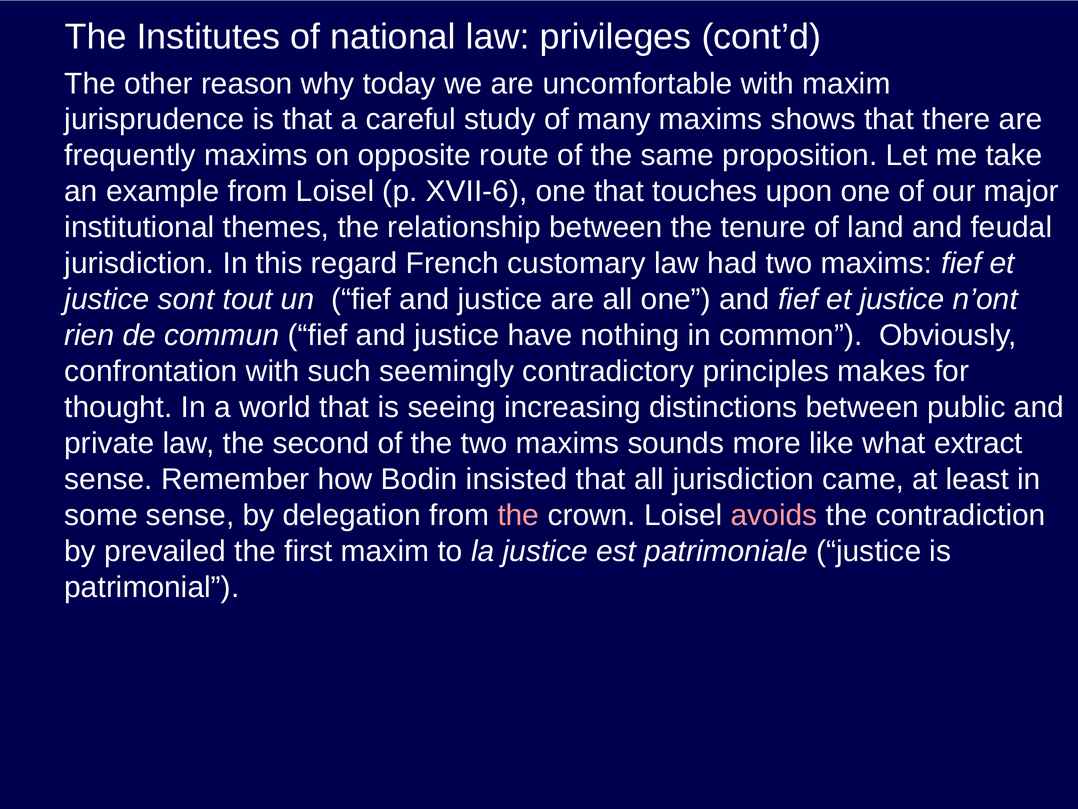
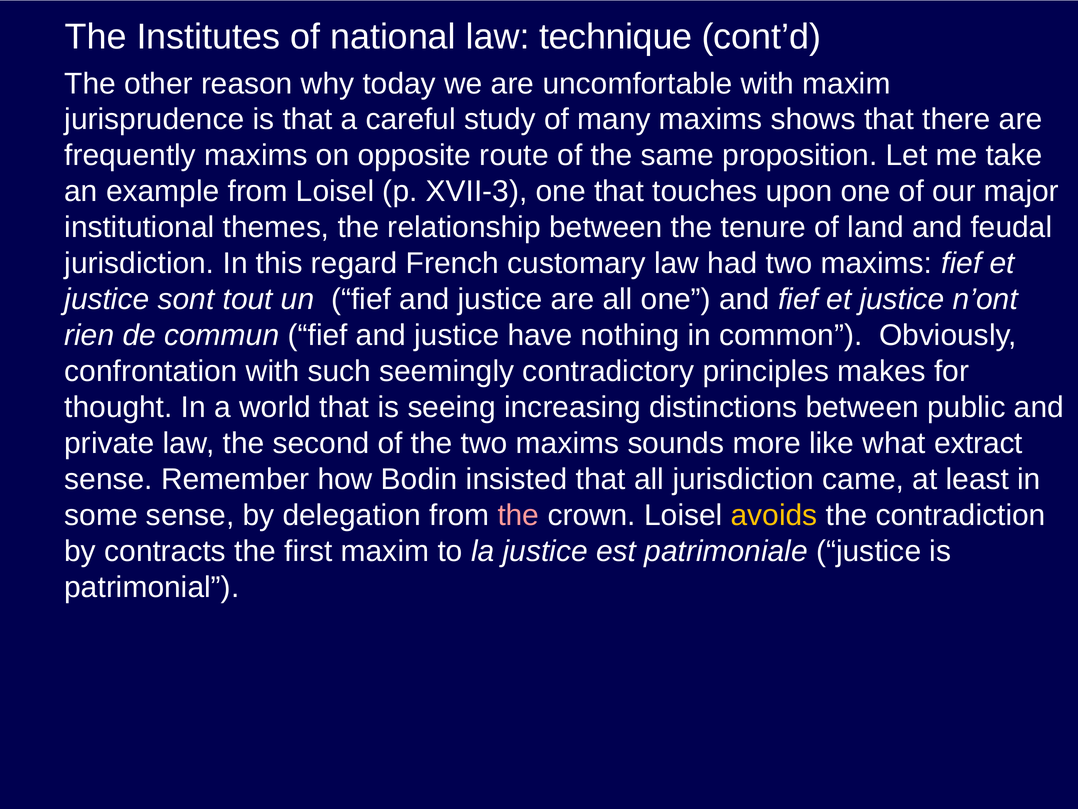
privileges: privileges -> technique (616, 37)
XVII-6: XVII-6 -> XVII-3 (477, 191)
avoids colour: pink -> yellow (774, 515)
prevailed: prevailed -> contracts (165, 551)
